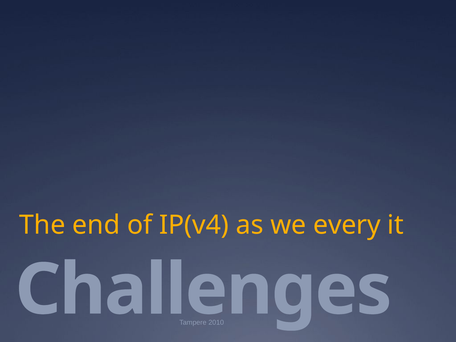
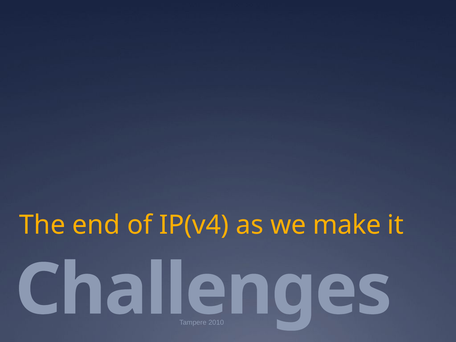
every: every -> make (347, 225)
